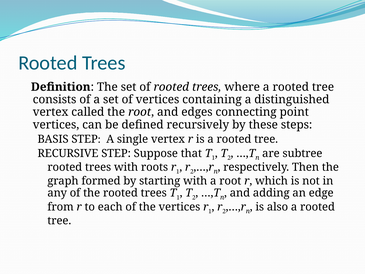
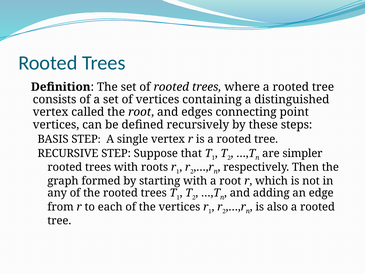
subtree: subtree -> simpler (303, 153)
